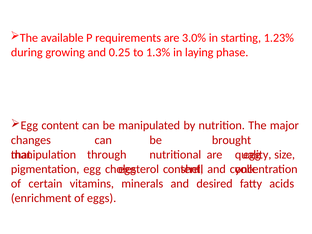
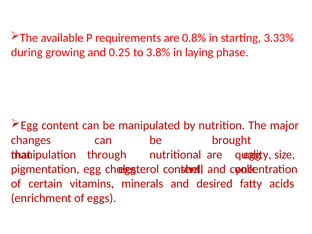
3.0%: 3.0% -> 0.8% (194, 38)
1.23%: 1.23% -> 3.33% (279, 38)
1.3%: 1.3% -> 3.8% (158, 52)
